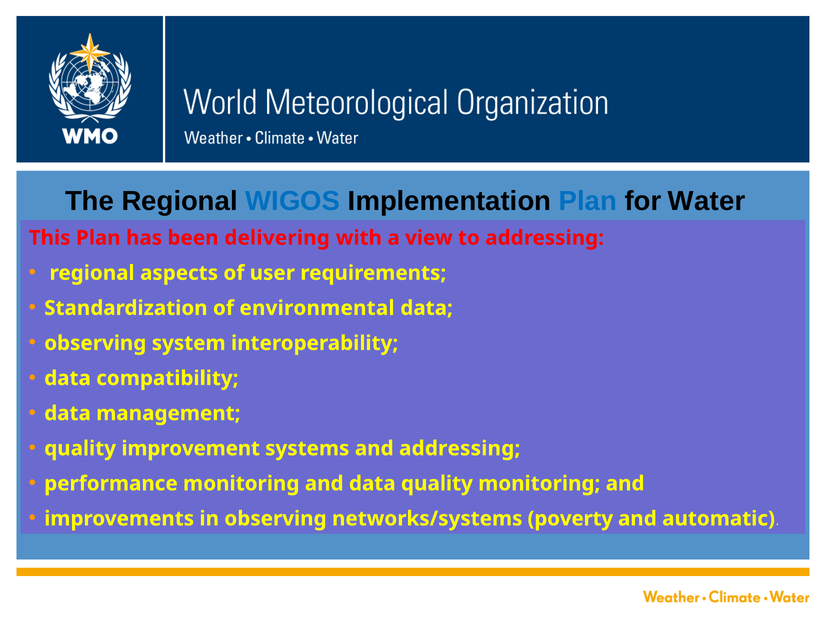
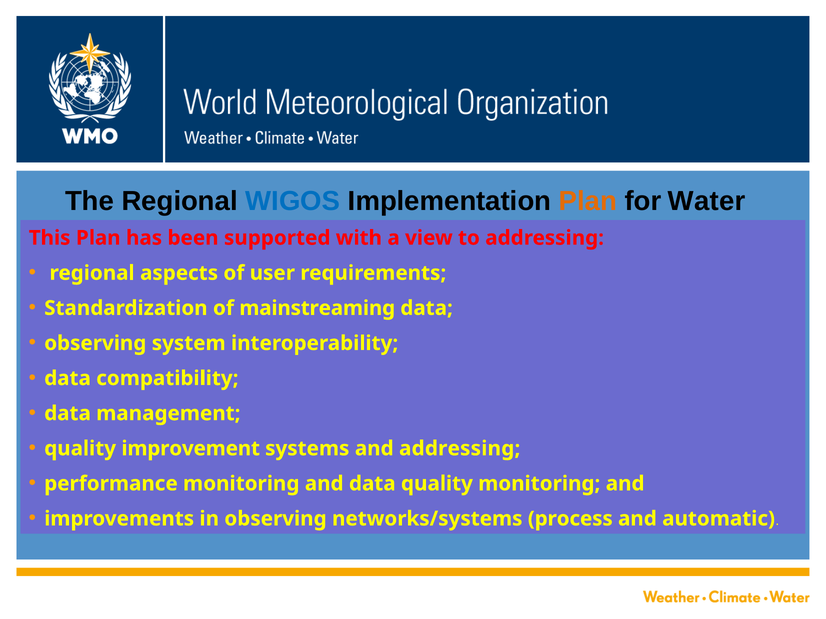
Plan colour: blue -> orange (588, 201)
delivering: delivering -> supported (277, 238)
environmental: environmental -> mainstreaming (317, 308)
poverty: poverty -> process (570, 519)
